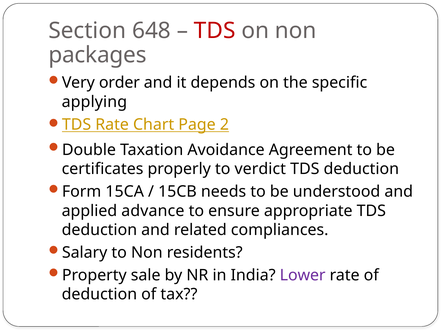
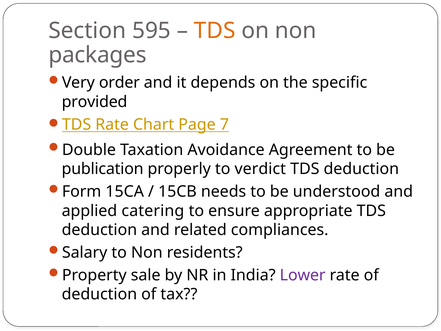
648: 648 -> 595 (151, 31)
TDS colour: red -> orange (215, 31)
applying: applying -> provided (95, 102)
2: 2 -> 7 (224, 124)
certificates: certificates -> publication (103, 169)
advance: advance -> catering (153, 211)
